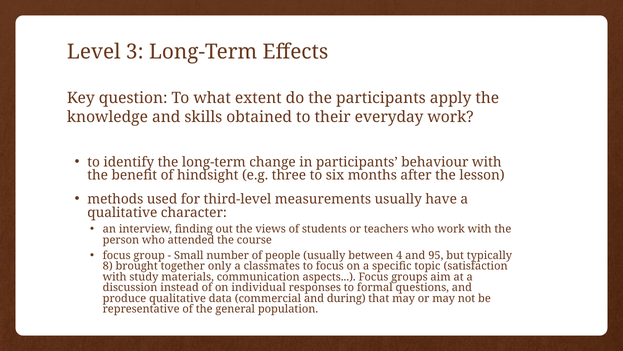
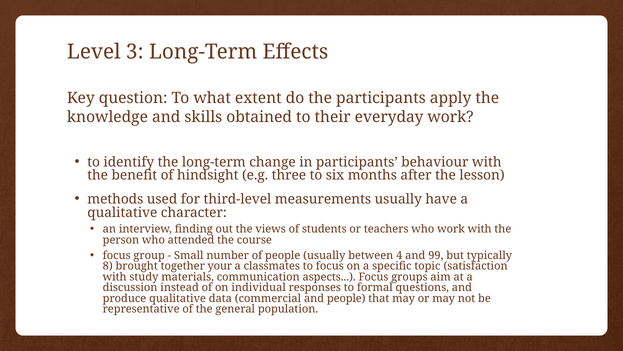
95: 95 -> 99 (436, 255)
only: only -> your (220, 266)
and during: during -> people (346, 298)
